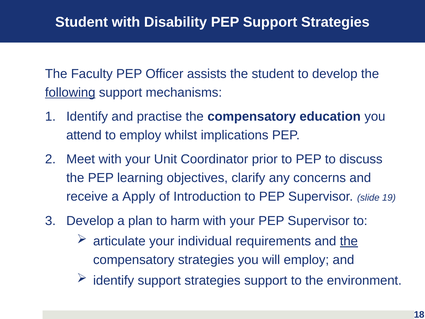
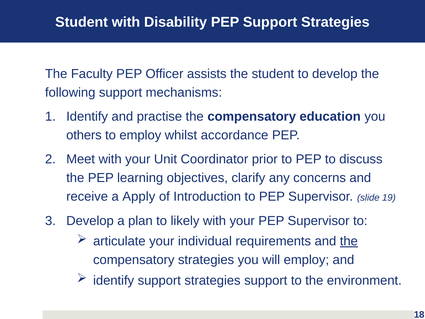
following underline: present -> none (70, 92)
attend: attend -> others (84, 135)
implications: implications -> accordance (235, 135)
harm: harm -> likely (185, 221)
